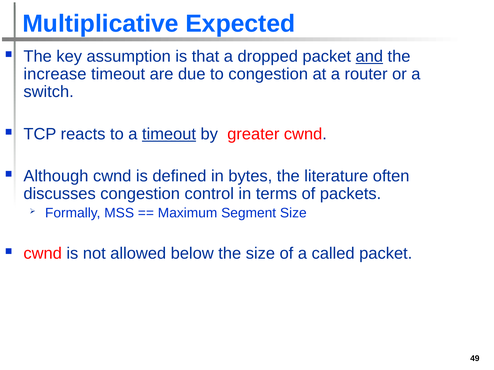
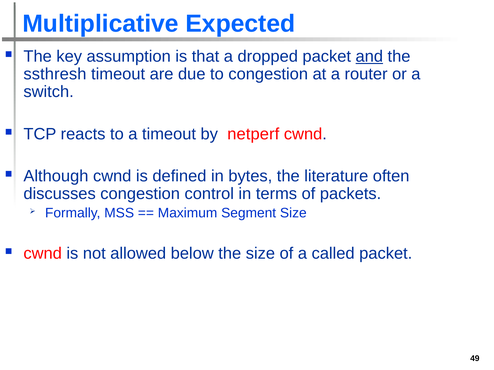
increase: increase -> ssthresh (55, 74)
timeout underline: present -> none (169, 134)
greater: greater -> netperf (253, 134)
